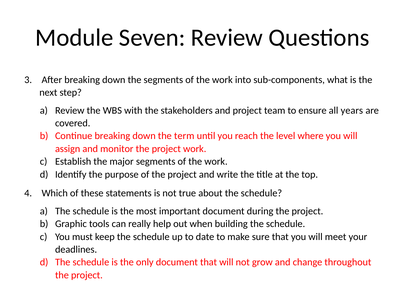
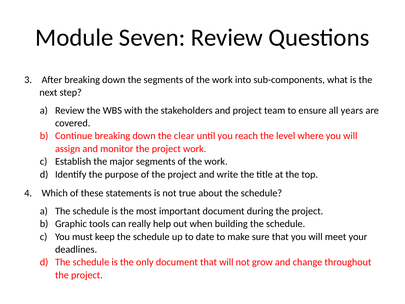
term: term -> clear (184, 136)
